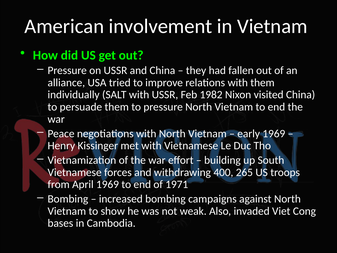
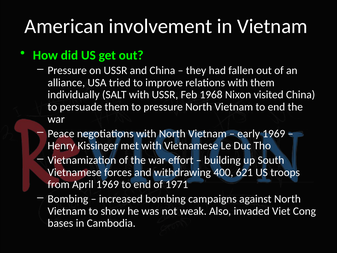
1982: 1982 -> 1968 (211, 95)
265: 265 -> 621 (244, 172)
